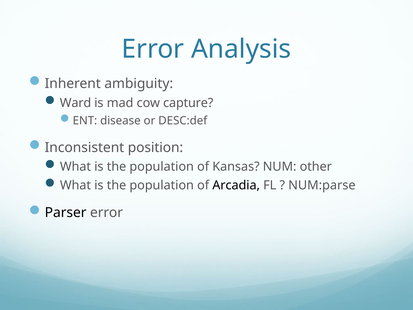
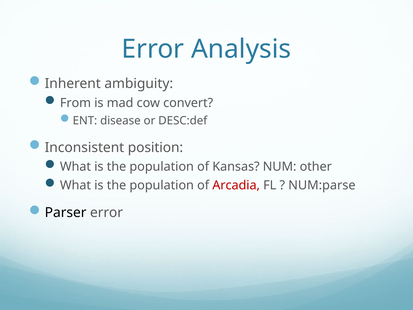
Ward: Ward -> From (75, 103)
capture: capture -> convert (188, 103)
Arcadia colour: black -> red (236, 185)
